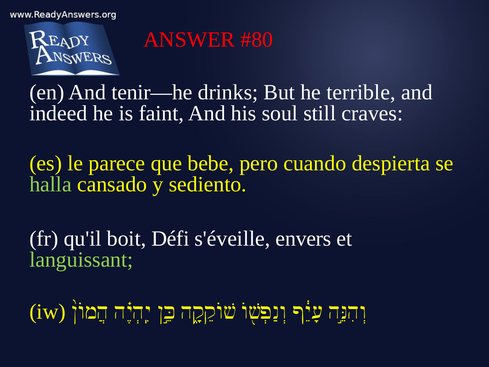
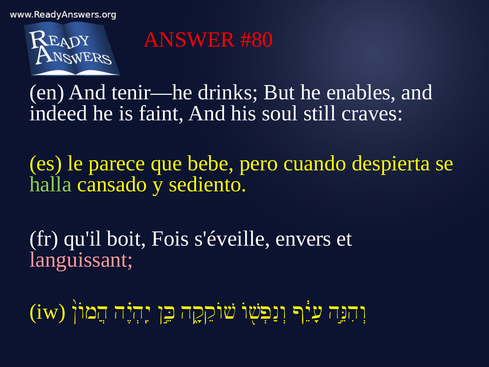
terrible: terrible -> enables (361, 92)
Défi: Défi -> Fois (170, 239)
languissant colour: light green -> pink (81, 259)
